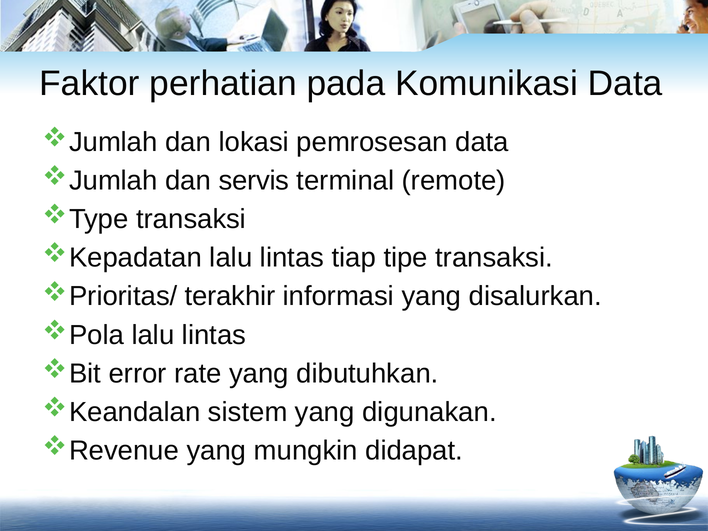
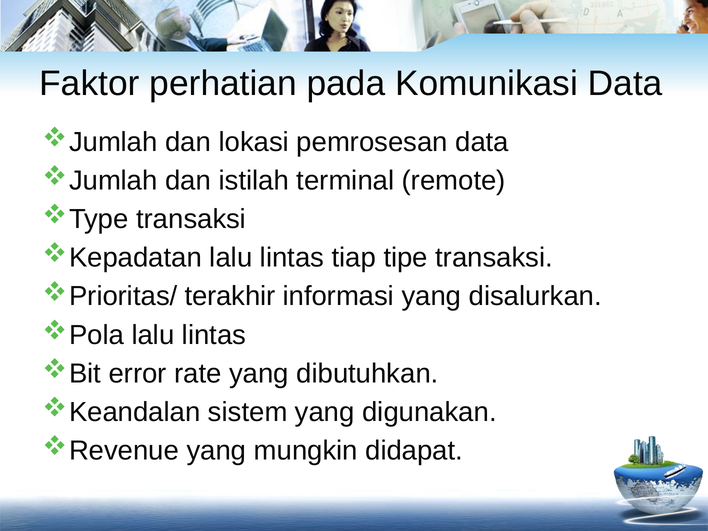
servis: servis -> istilah (254, 181)
